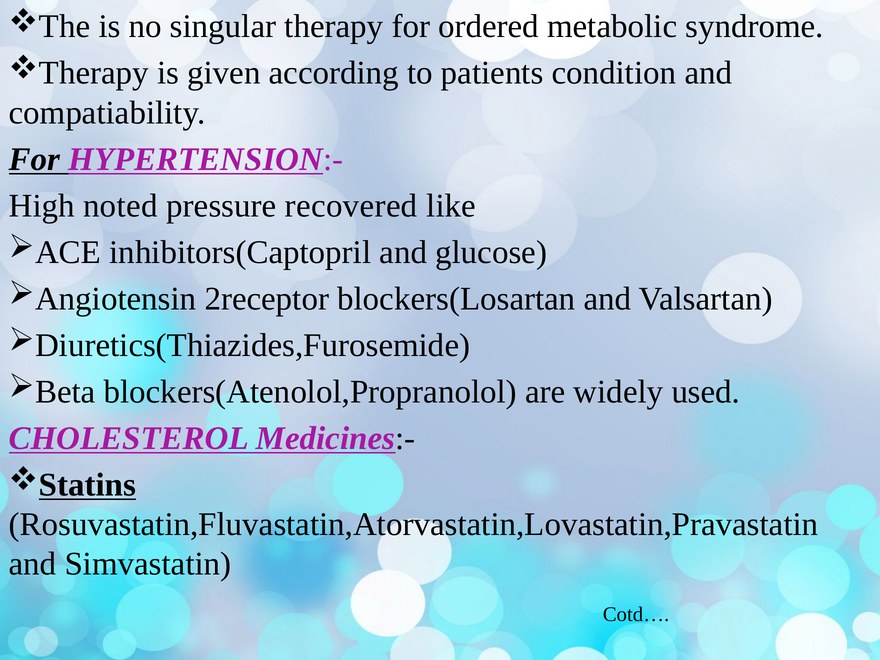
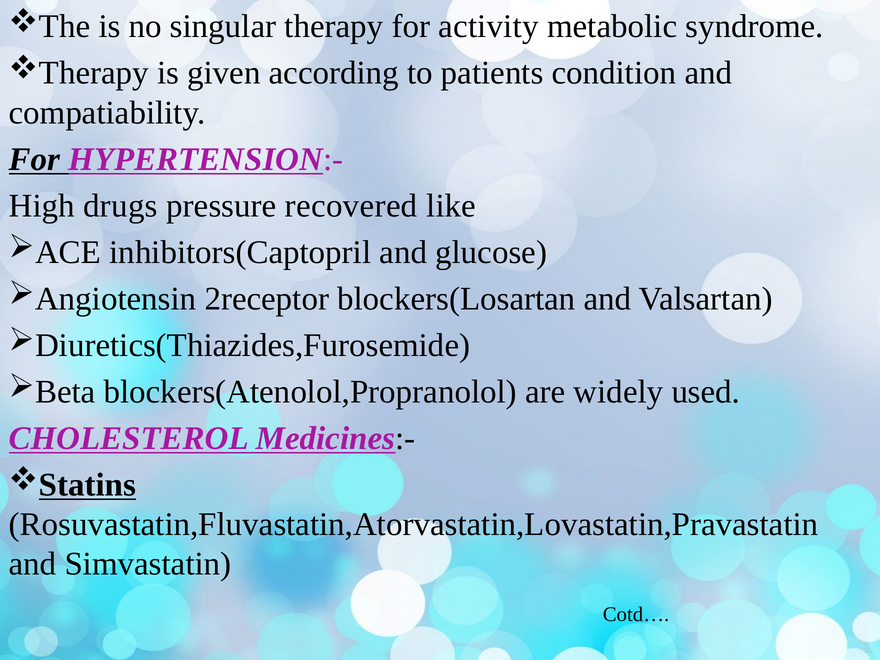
ordered: ordered -> activity (489, 27)
noted: noted -> drugs (120, 206)
